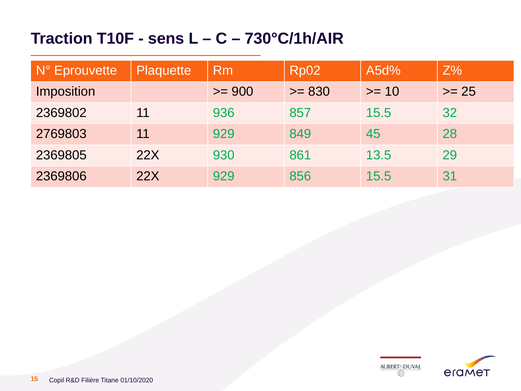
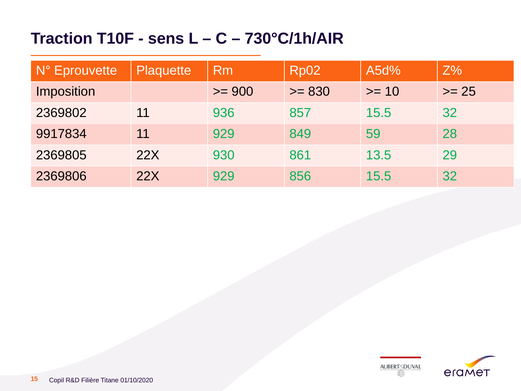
2769803: 2769803 -> 9917834 (61, 134)
45: 45 -> 59 (373, 134)
856 15.5 31: 31 -> 32 (450, 176)
